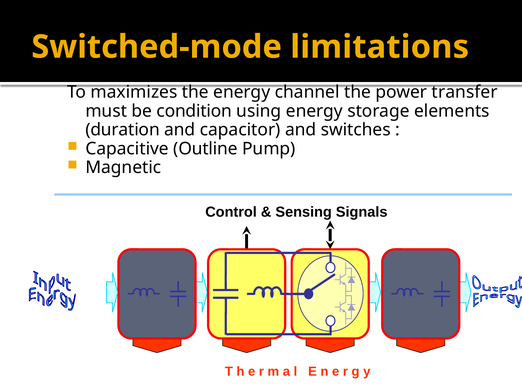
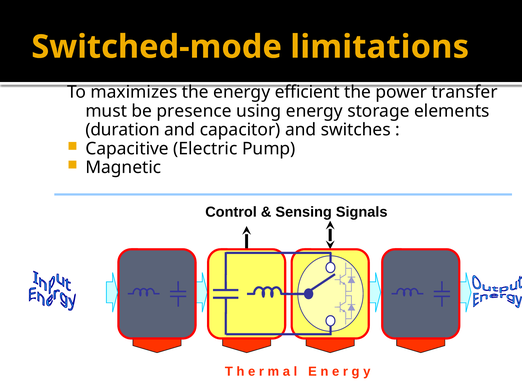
channel: channel -> efficient (307, 92)
condition: condition -> presence (194, 111)
Outline: Outline -> Electric (205, 148)
